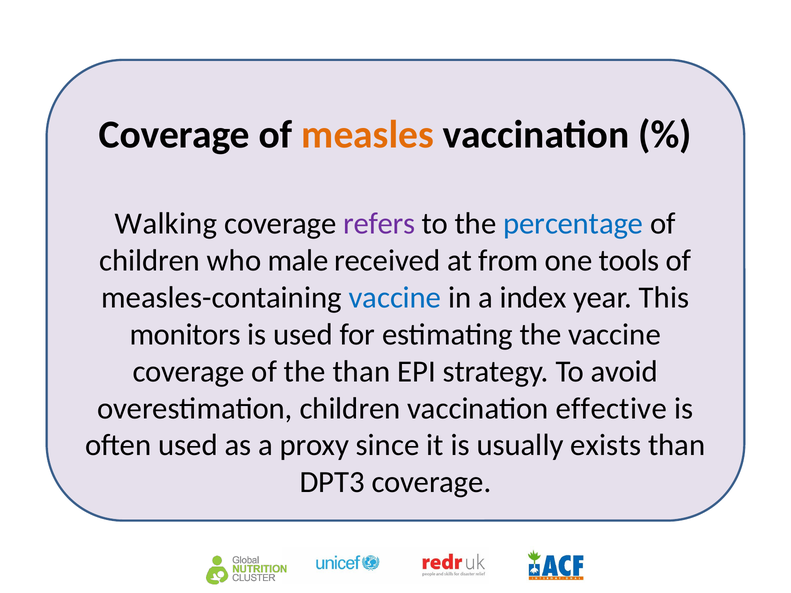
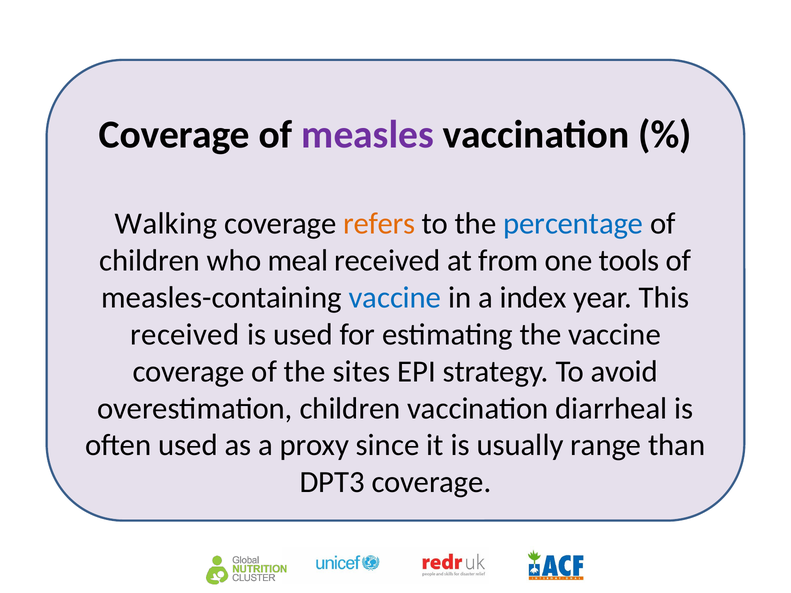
measles colour: orange -> purple (368, 135)
refers colour: purple -> orange (379, 224)
male: male -> meal (298, 261)
monitors: monitors -> received (185, 335)
the than: than -> sites (361, 372)
effective: effective -> diarrheal (611, 409)
exists: exists -> range (606, 445)
